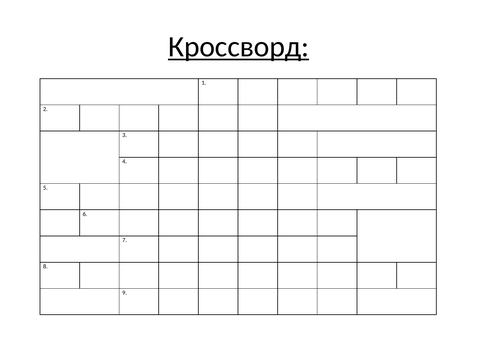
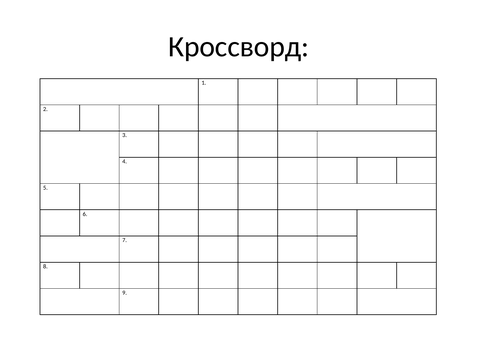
Кроссворд underline: present -> none (239, 47)
